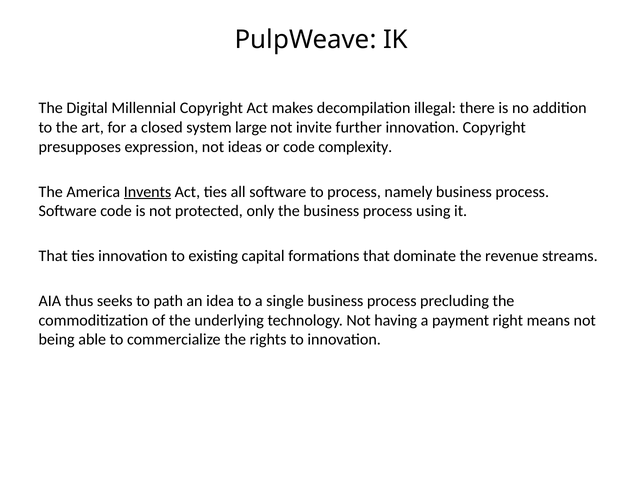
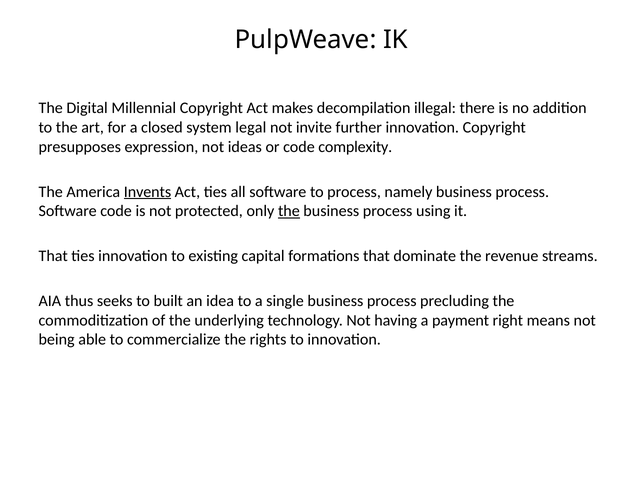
large: large -> legal (251, 127)
the underline: none -> present (289, 211)
path: path -> built (168, 301)
